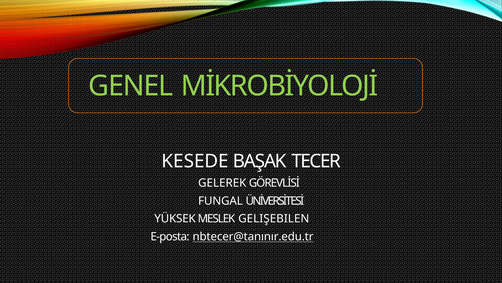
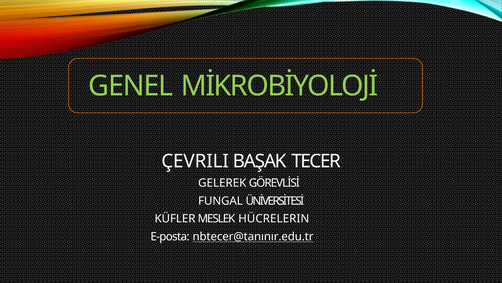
KESEDE: KESEDE -> ÇEVRILI (195, 161)
YÜKSEK: YÜKSEK -> KÜFLER (175, 218)
GELIŞEBILEN: GELIŞEBILEN -> HÜCRELERIN (274, 218)
